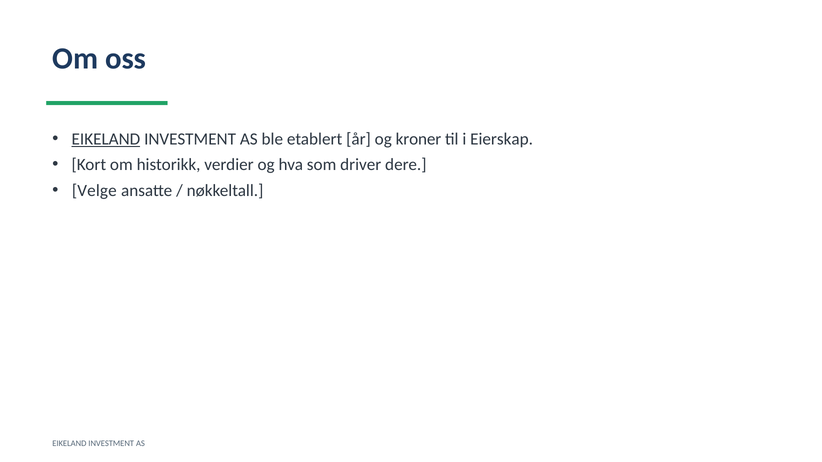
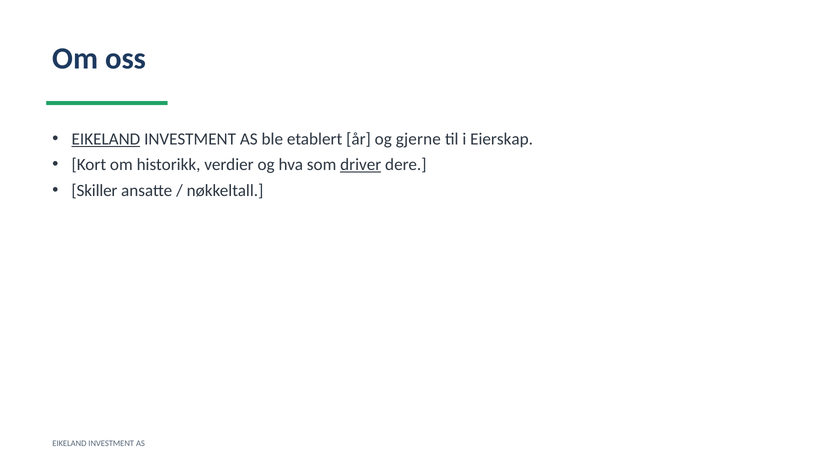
kroner: kroner -> gjerne (418, 139)
driver underline: none -> present (361, 165)
Velge: Velge -> Skiller (94, 191)
